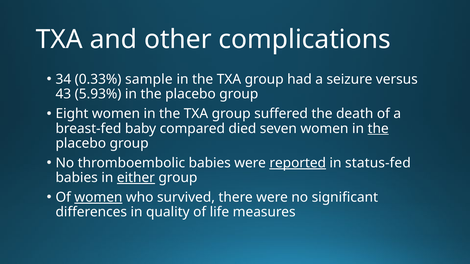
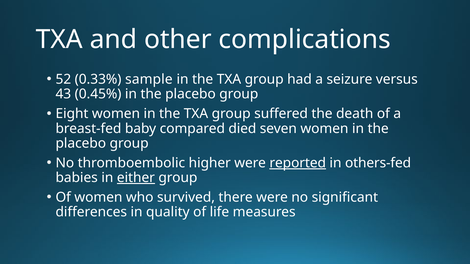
34: 34 -> 52 (63, 79)
5.93%: 5.93% -> 0.45% (98, 94)
the underline: present -> none (378, 129)
thromboembolic babies: babies -> higher (210, 163)
status-fed: status-fed -> others-fed (378, 163)
women underline: present -> none (98, 198)
